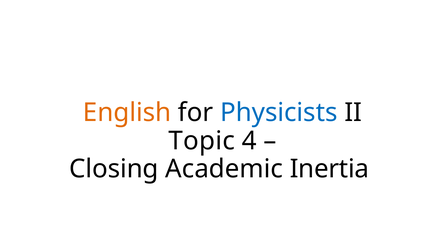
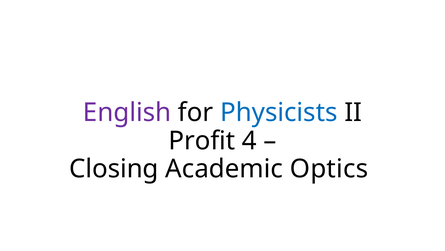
English colour: orange -> purple (127, 112)
Topic: Topic -> Profit (202, 140)
Inertia: Inertia -> Optics (329, 169)
